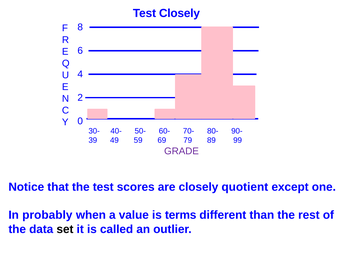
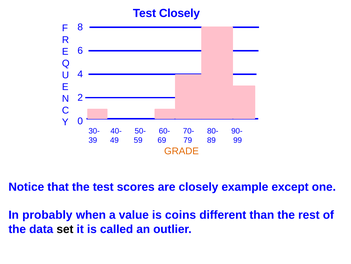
GRADE colour: purple -> orange (181, 151)
quotient: quotient -> example (245, 186)
terms: terms -> coins (181, 214)
